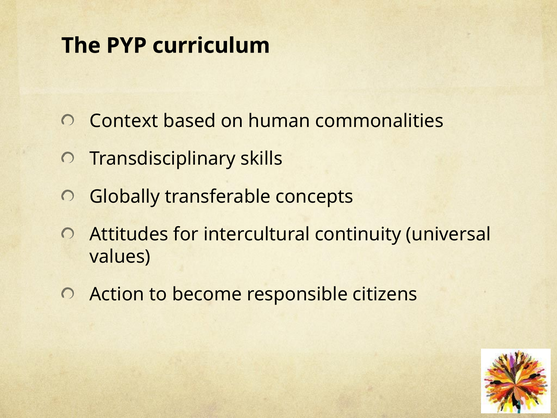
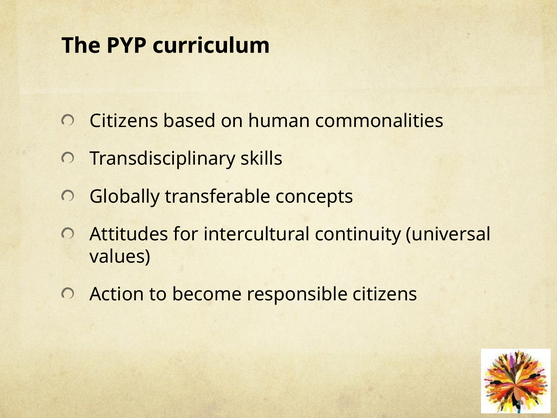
Context: Context -> Citizens (124, 121)
